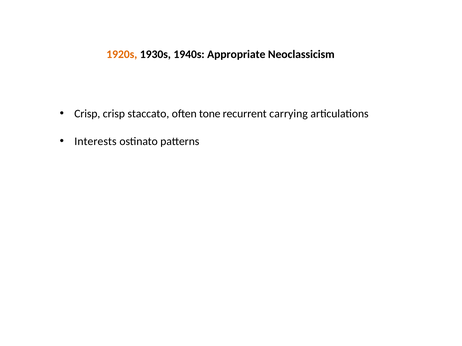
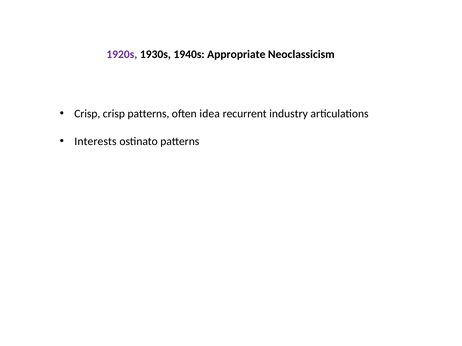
1920s colour: orange -> purple (122, 55)
crisp staccato: staccato -> patterns (148, 114)
tone: tone -> idea (210, 114)
carrying: carrying -> industry (289, 114)
